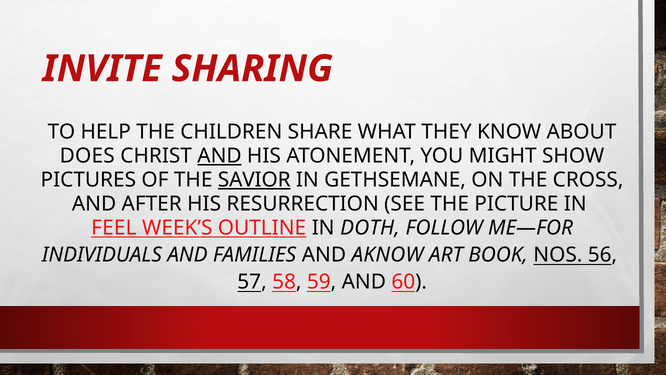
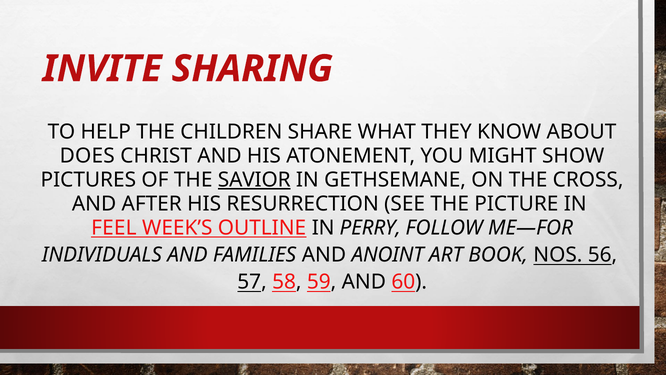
AND underline: present -> none (219, 156)
DOTH: DOTH -> PERRY (370, 227)
AKNOW: AKNOW -> ANOINT (388, 255)
